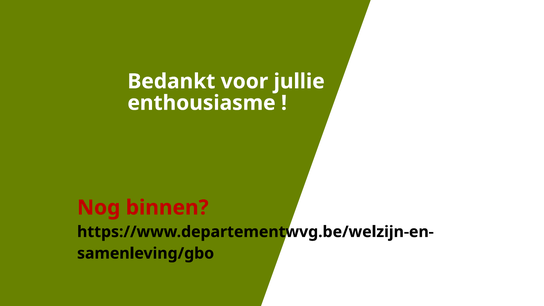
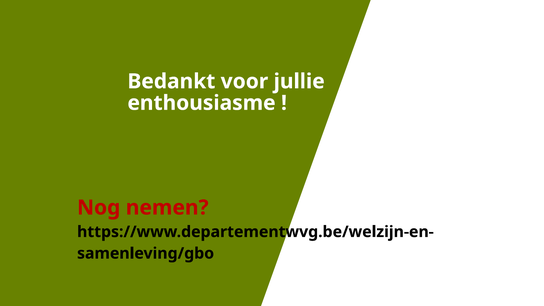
binnen: binnen -> nemen (167, 208)
